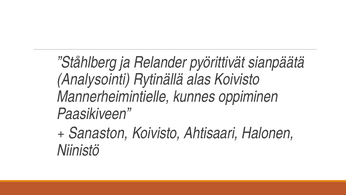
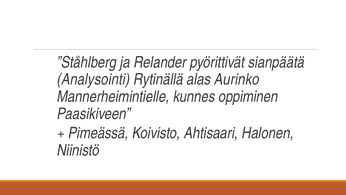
alas Koivisto: Koivisto -> Aurinko (237, 79)
Sanaston: Sanaston -> Pimeässä (99, 133)
